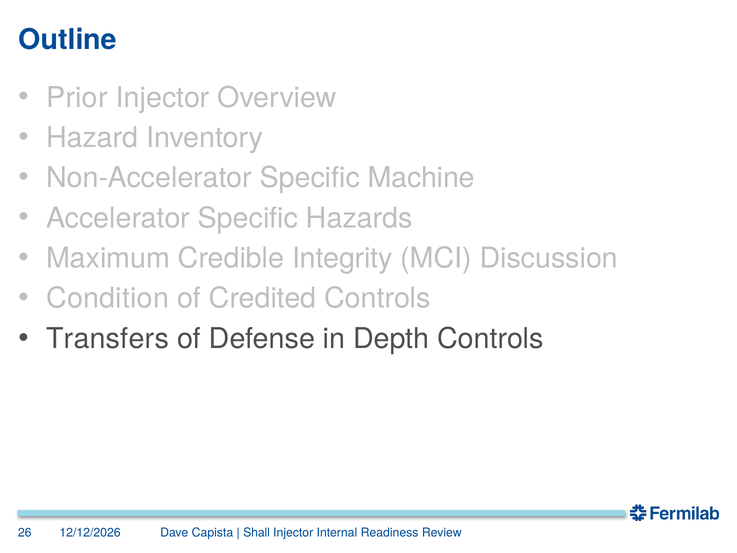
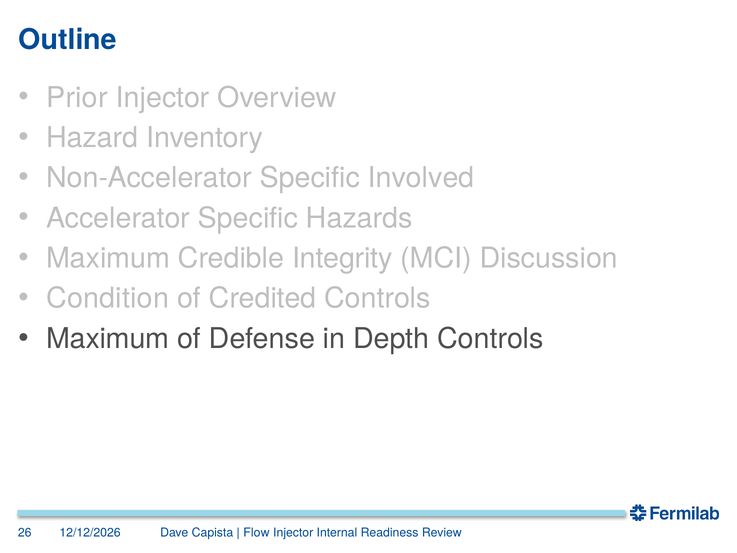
Machine: Machine -> Involved (421, 178)
Transfers: Transfers -> Maximum (108, 338)
Shall: Shall -> Flow (256, 532)
